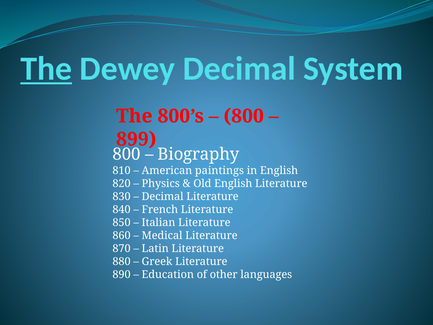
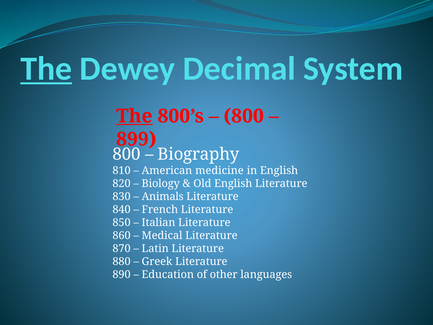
The underline: none -> present (134, 116)
paintings: paintings -> medicine (219, 170)
Physics: Physics -> Biology (161, 183)
Decimal: Decimal -> Animals (163, 196)
